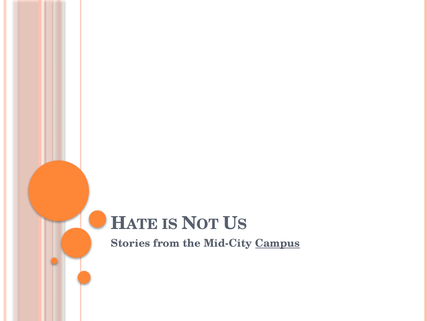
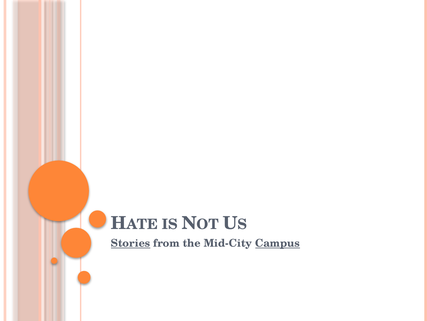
Stories underline: none -> present (131, 243)
